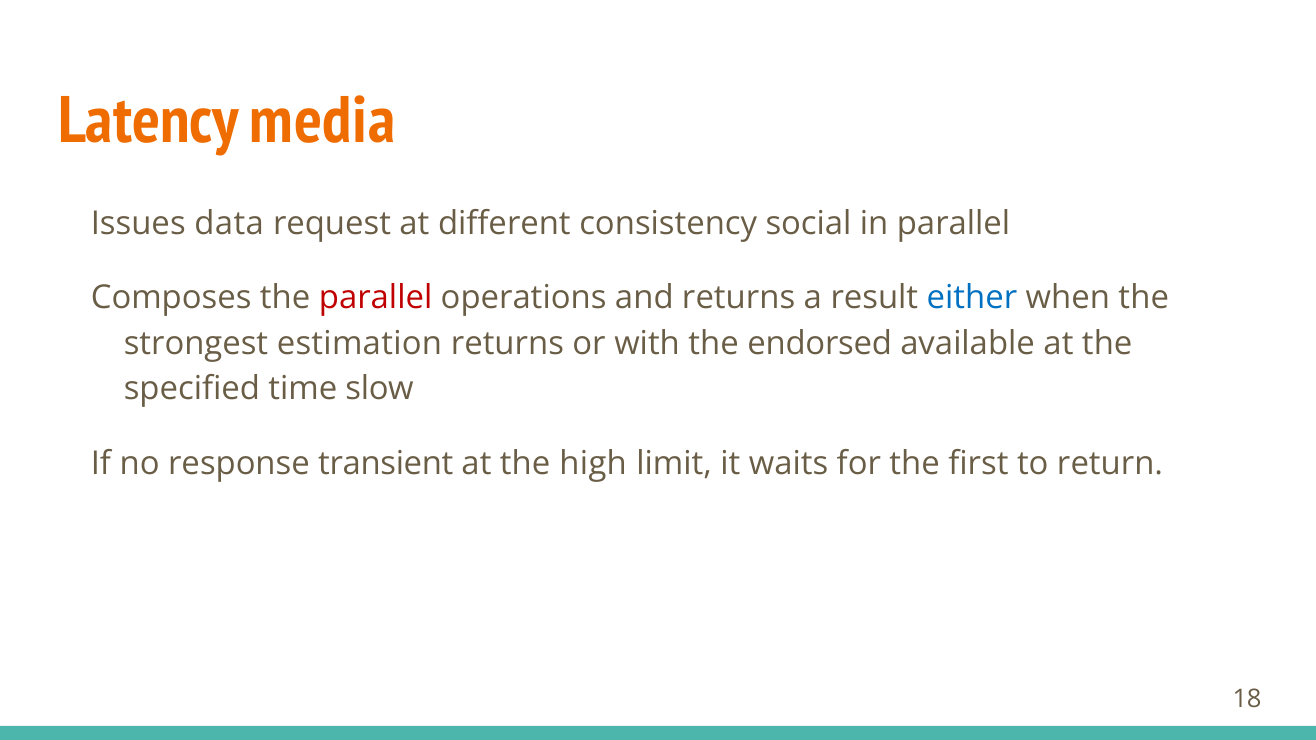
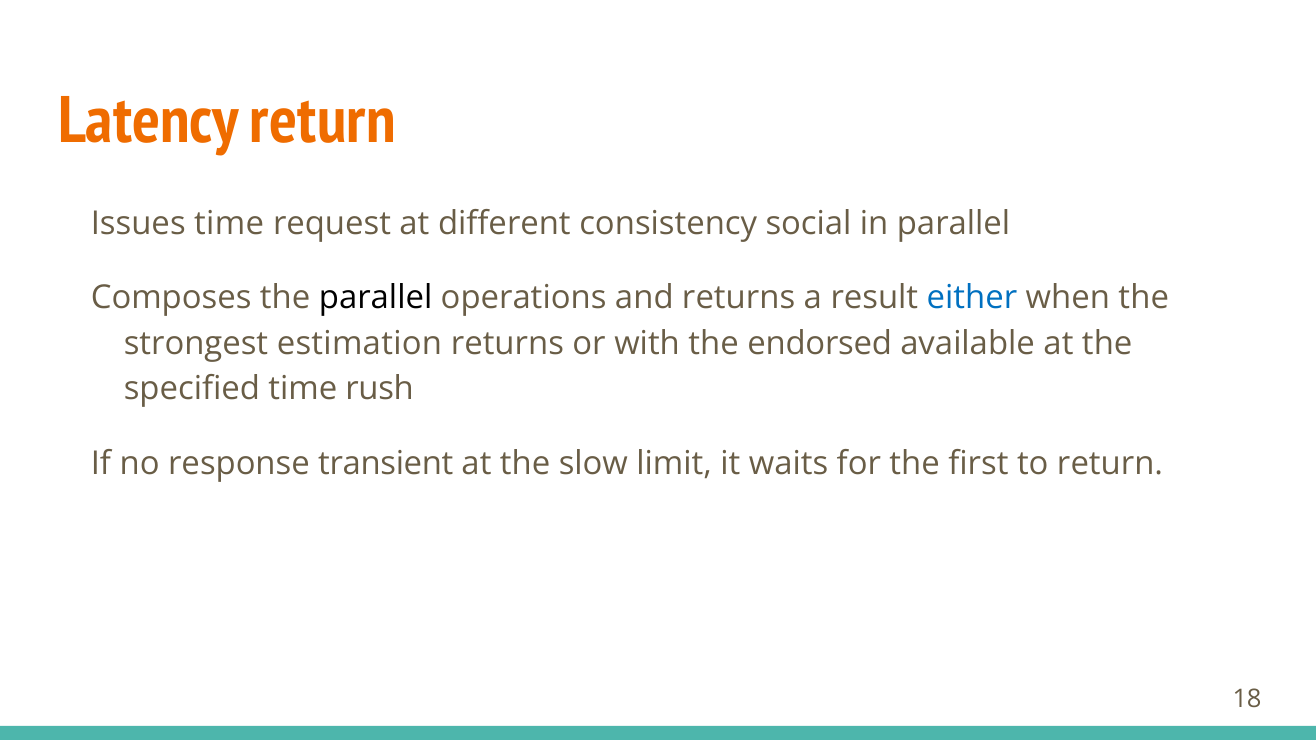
Latency media: media -> return (323, 121)
Issues data: data -> time (229, 223)
parallel colour: red -> black (376, 298)
slow: slow -> rush (380, 389)
high: high -> slow (593, 463)
